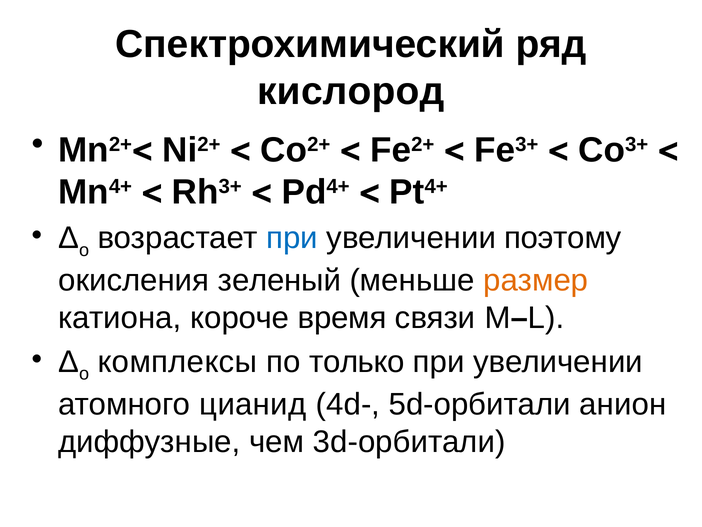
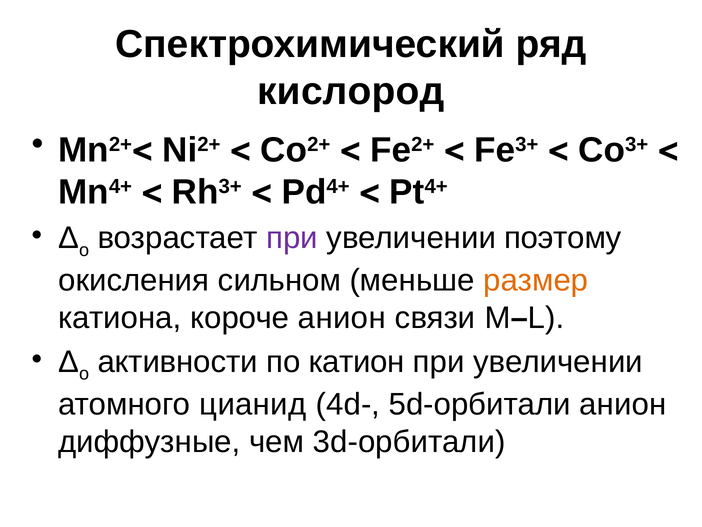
при colour: blue -> purple (292, 238)
зеленый: зеленый -> сильном (279, 280)
короче время: время -> анион (342, 318)
комплексы: комплексы -> активности (178, 362)
только: только -> катион (357, 362)
